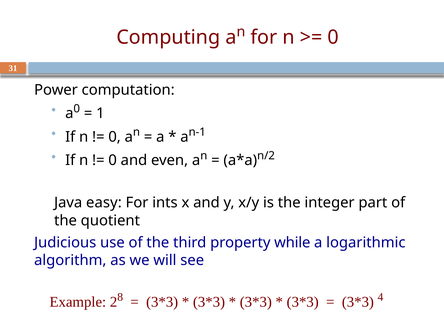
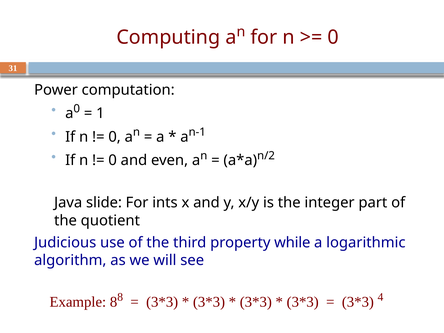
easy: easy -> slide (104, 203)
Example 2: 2 -> 8 (114, 302)
